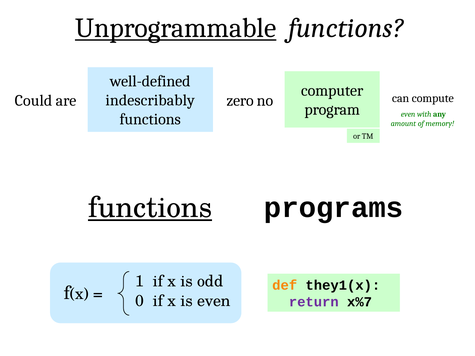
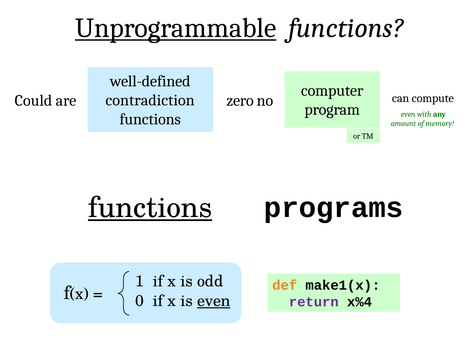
indescribably: indescribably -> contradiction (150, 100)
they1(x: they1(x -> make1(x (343, 286)
even underline: none -> present (214, 301)
x%7: x%7 -> x%4 (360, 302)
